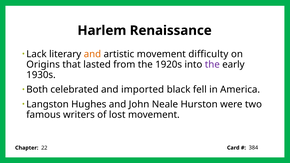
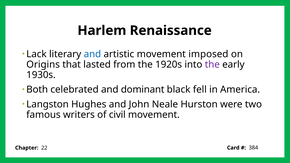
and colour: orange -> blue (92, 54)
difficulty: difficulty -> imposed (208, 54)
imported: imported -> dominant (143, 90)
lost: lost -> civil (117, 115)
